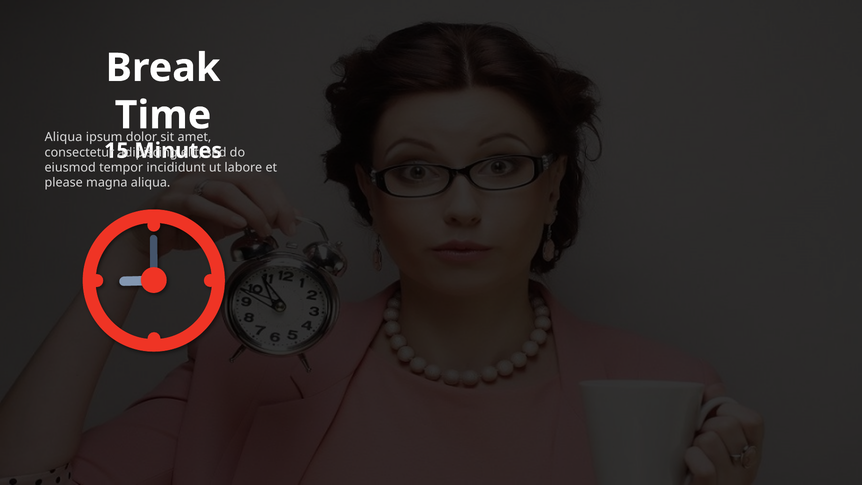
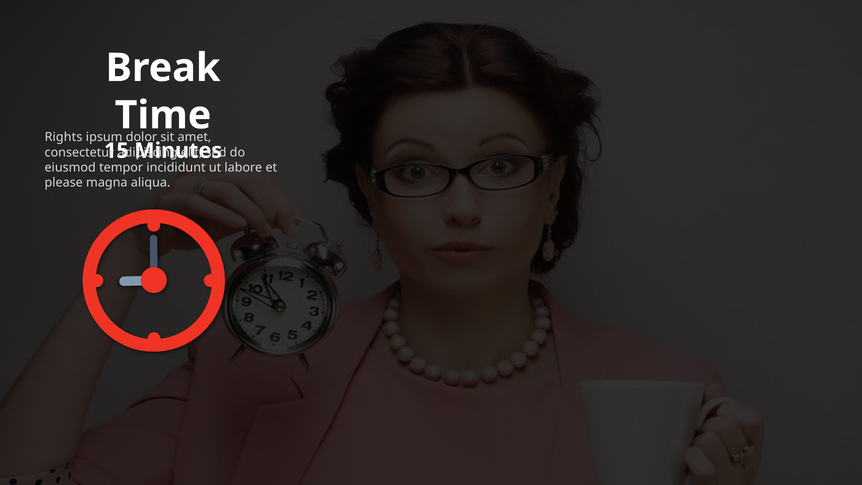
Aliqua: Aliqua -> Rights (64, 137)
